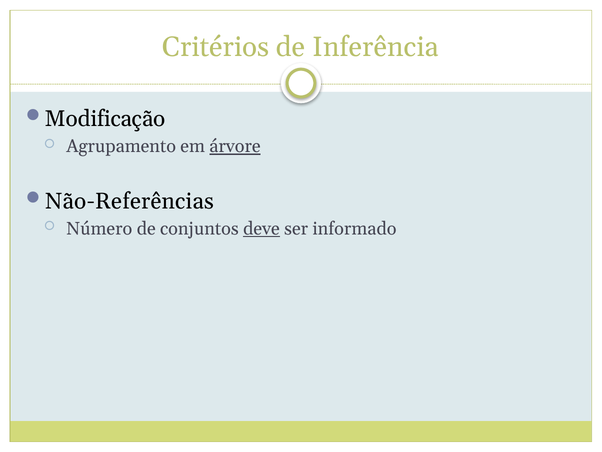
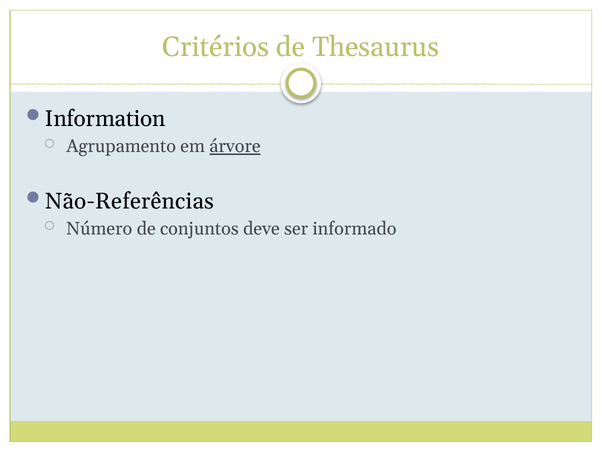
Inferência: Inferência -> Thesaurus (376, 47)
Modificação: Modificação -> Information (105, 119)
deve underline: present -> none (261, 229)
